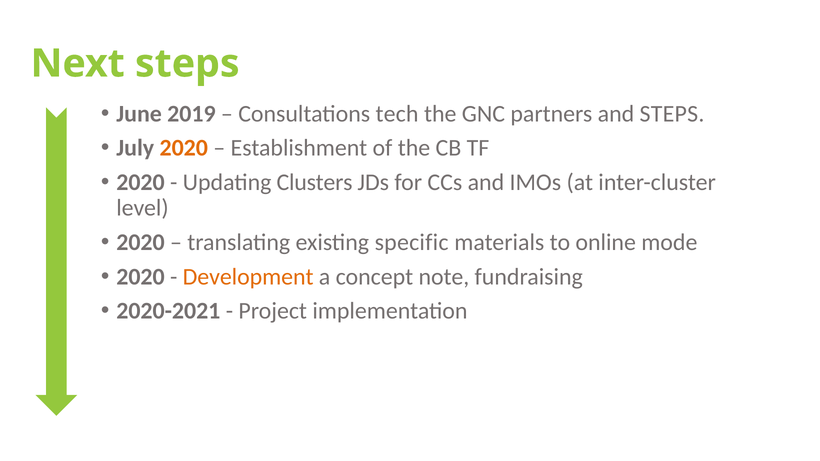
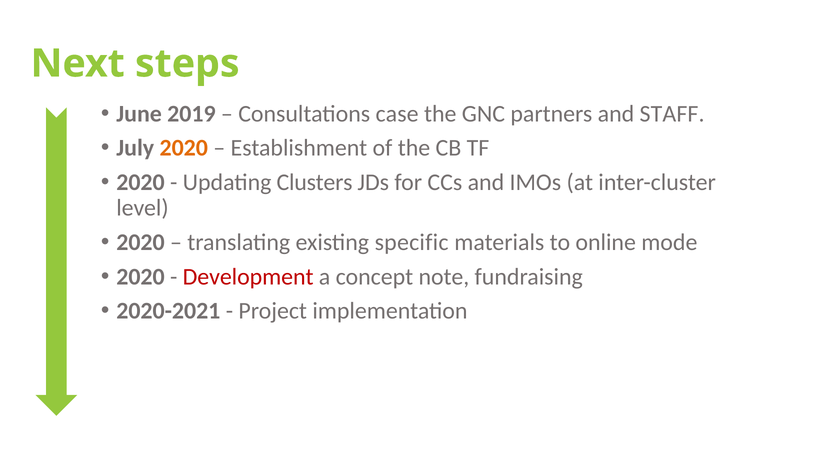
tech: tech -> case (397, 114)
and STEPS: STEPS -> STAFF (672, 114)
Development colour: orange -> red (248, 277)
